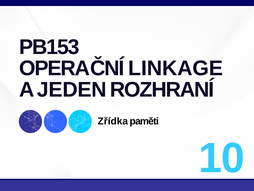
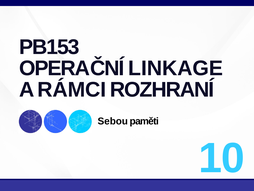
JEDEN: JEDEN -> RÁMCI (72, 89)
Zřídka: Zřídka -> Sebou (113, 121)
